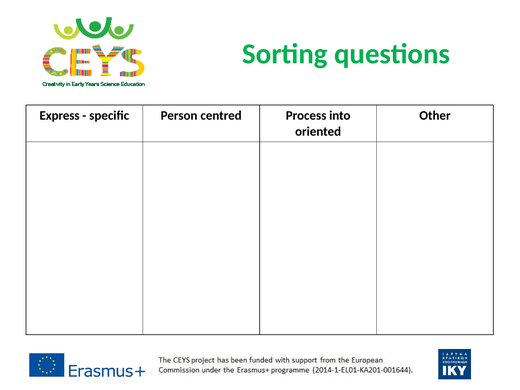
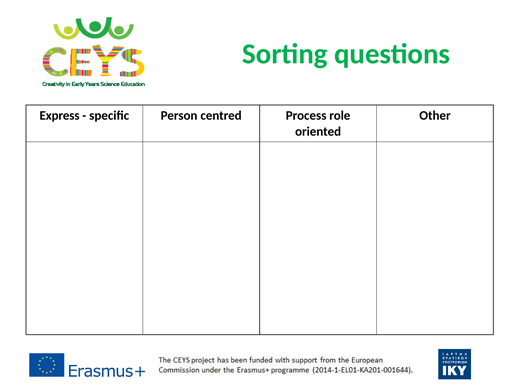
into: into -> role (340, 116)
